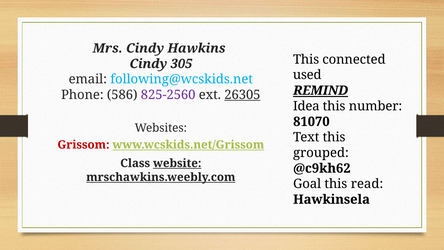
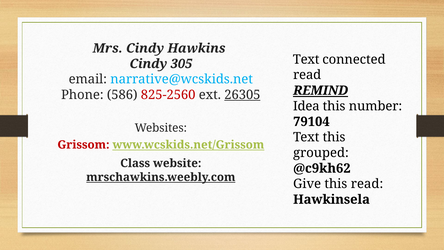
This: This -> Text (306, 59)
used: used -> read (307, 75)
following@wcskids.net: following@wcskids.net -> narrative@wcskids.net (182, 79)
825-2560 colour: purple -> red (168, 95)
81070: 81070 -> 79104 (311, 122)
website underline: present -> none (177, 163)
Goal: Goal -> Give (307, 184)
